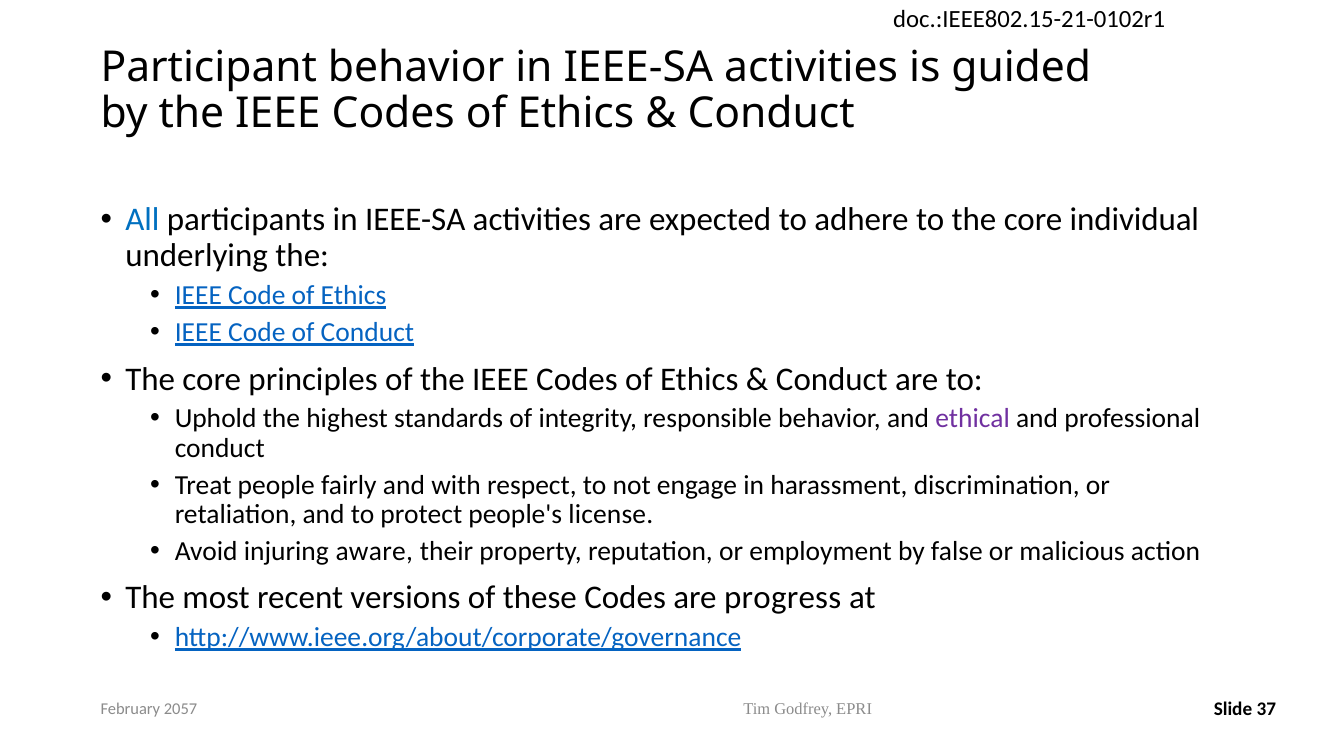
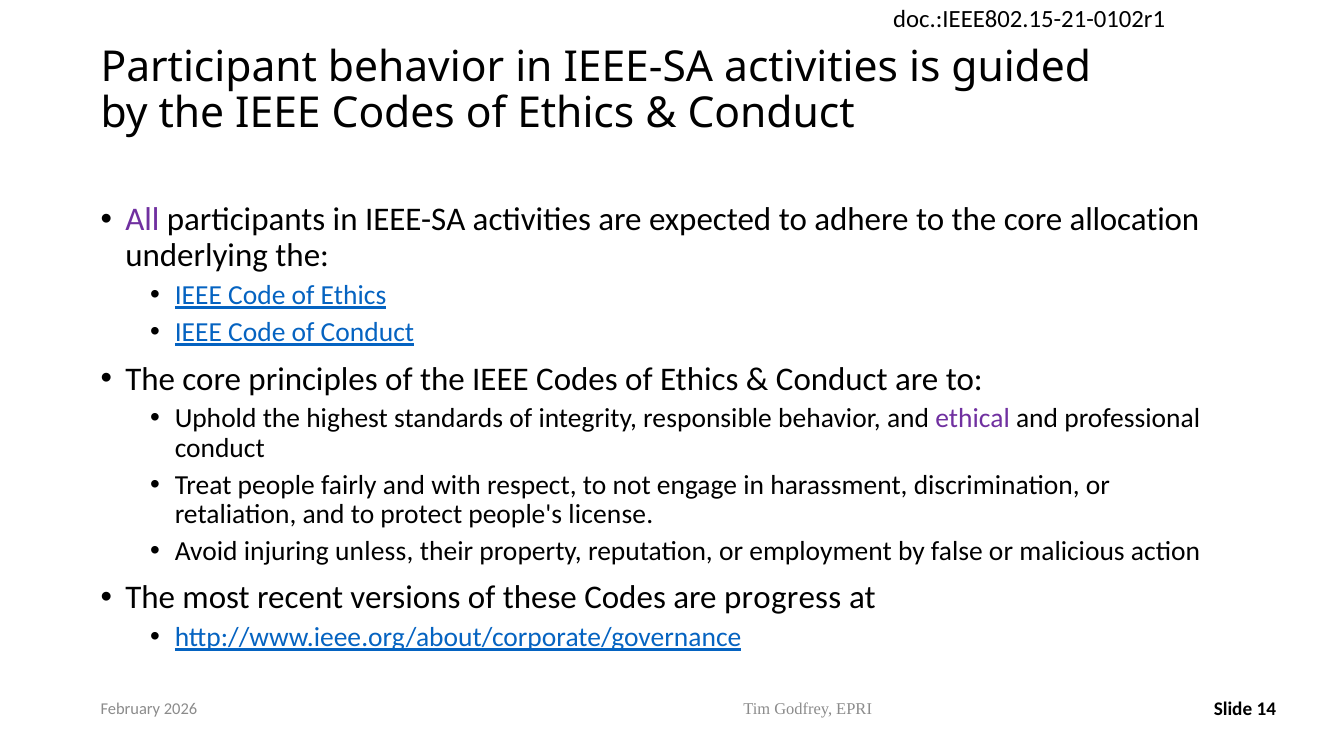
All colour: blue -> purple (142, 220)
individual: individual -> allocation (1134, 220)
aware: aware -> unless (374, 551)
37: 37 -> 14 (1266, 709)
2057: 2057 -> 2026 (181, 709)
